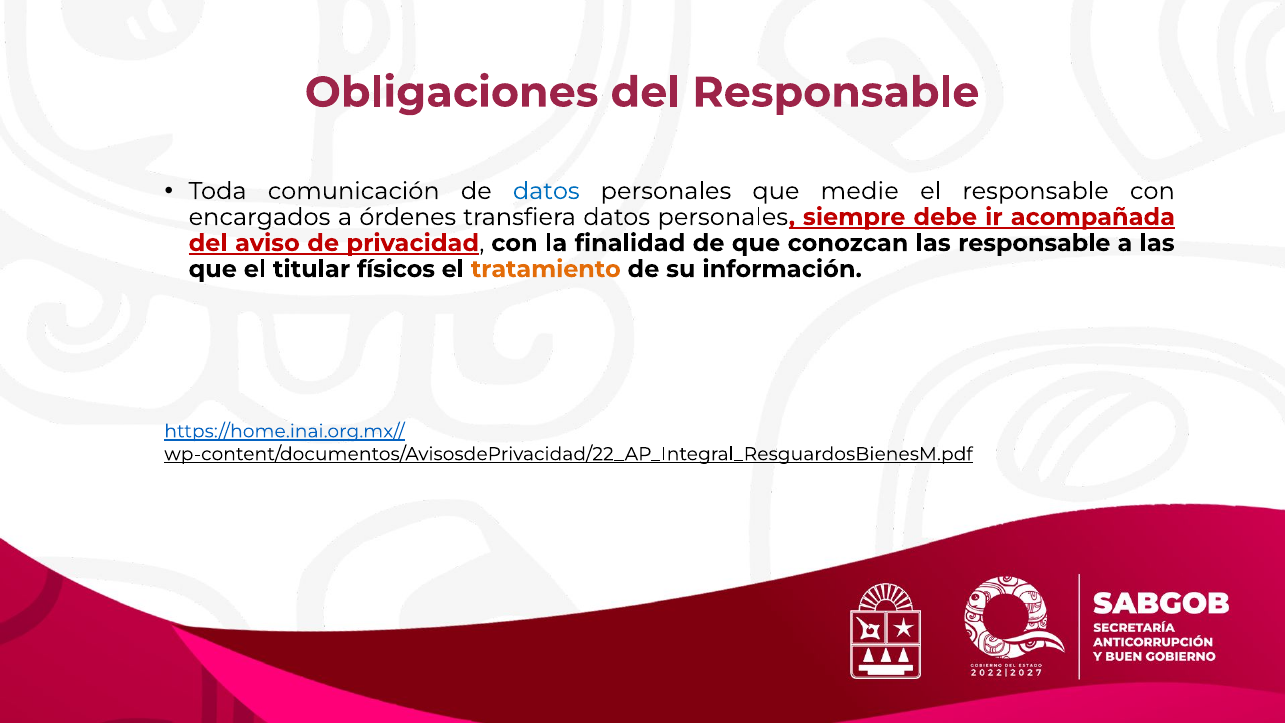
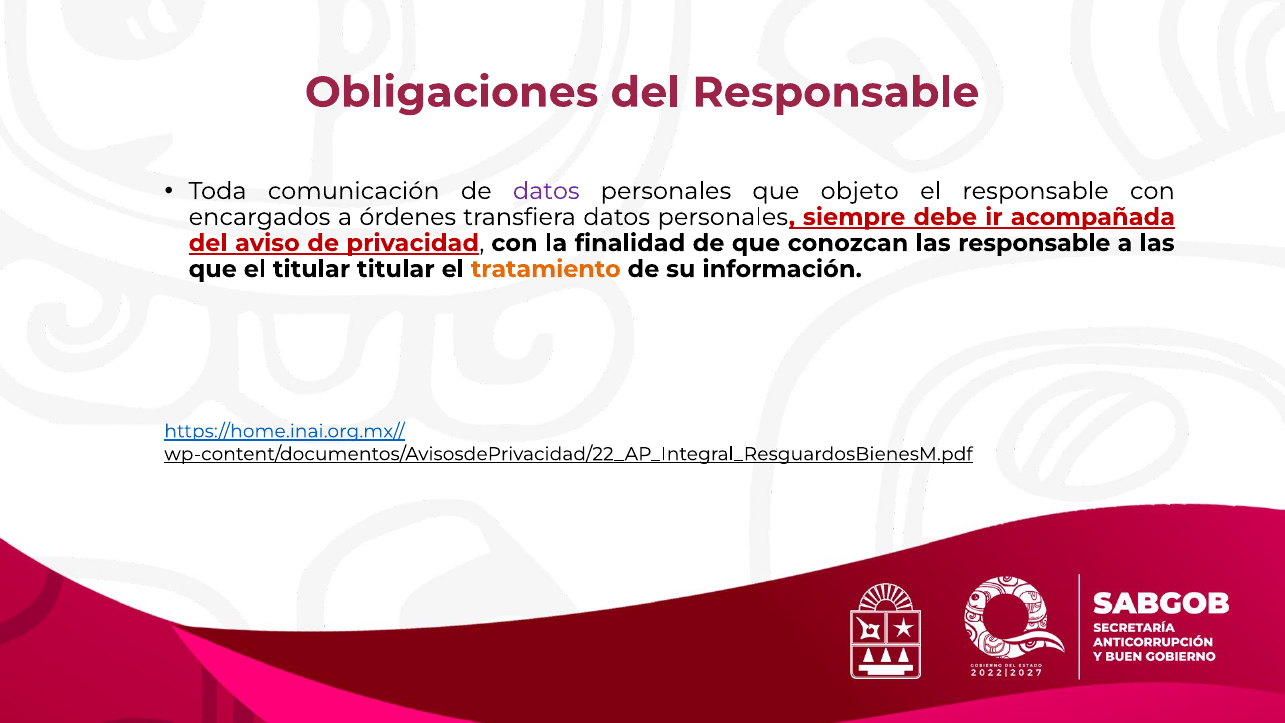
datos colour: blue -> purple (546, 191)
medie: medie -> objeto (860, 191)
titular físicos: físicos -> titular (396, 269)
